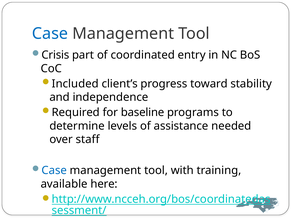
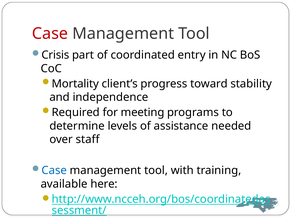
Case colour: blue -> red (50, 34)
Included: Included -> Mortality (75, 84)
baseline: baseline -> meeting (143, 112)
